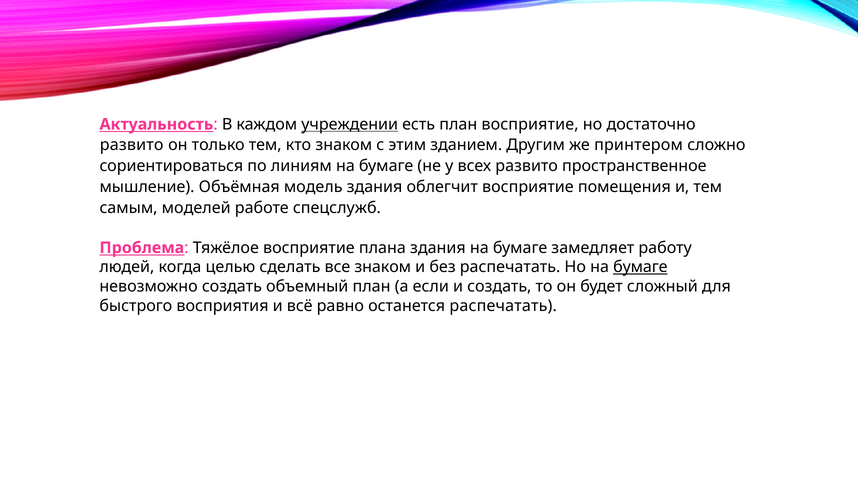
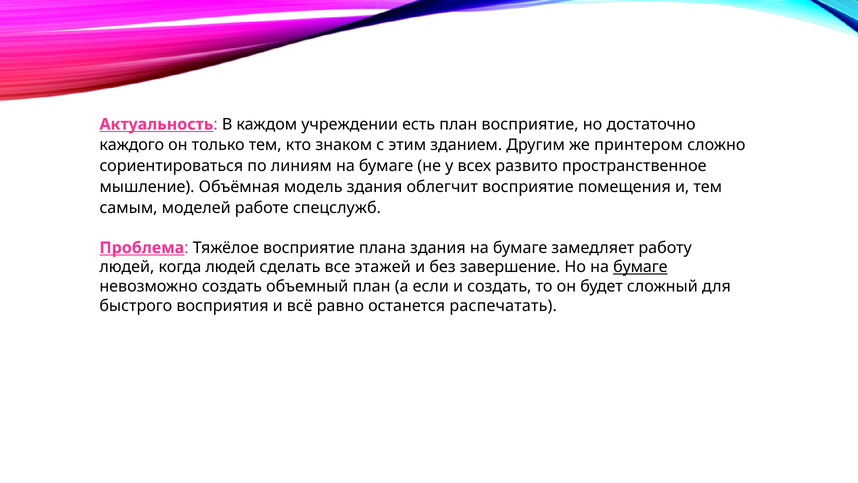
учреждении underline: present -> none (350, 124)
развито: развито -> каждого (132, 145)
когда целью: целью -> людей (231, 267)
все знаком: знаком -> этажей (383, 267)
без распечатать: распечатать -> завершение (510, 267)
